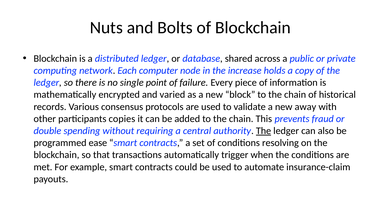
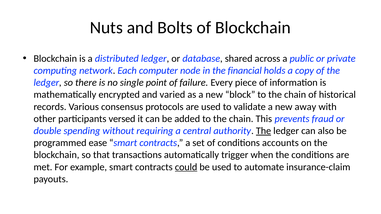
increase: increase -> financial (245, 71)
copies: copies -> versed (122, 119)
resolving: resolving -> accounts (280, 143)
could underline: none -> present (186, 167)
